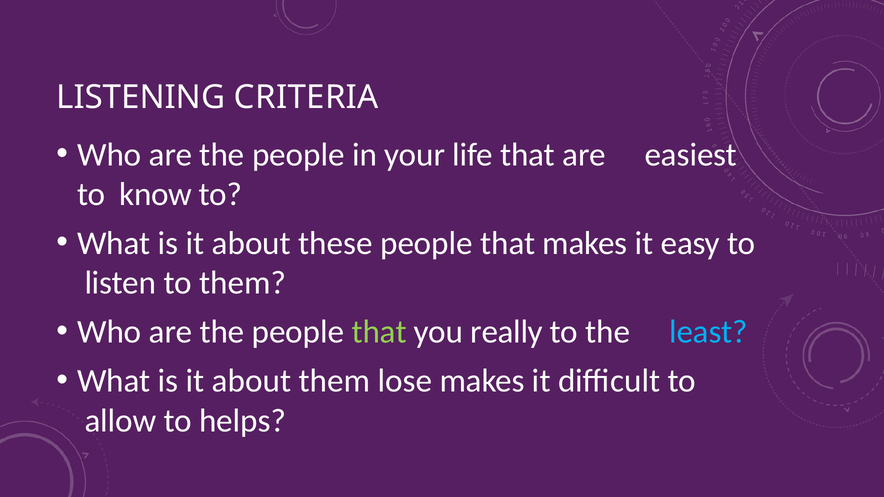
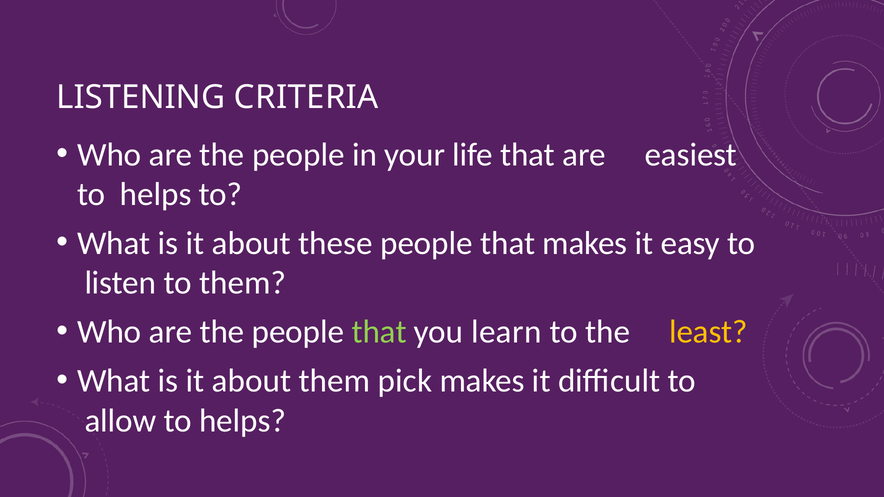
know: know -> helps (156, 194)
really: really -> learn (506, 332)
least colour: light blue -> yellow (708, 332)
lose: lose -> pick (405, 381)
